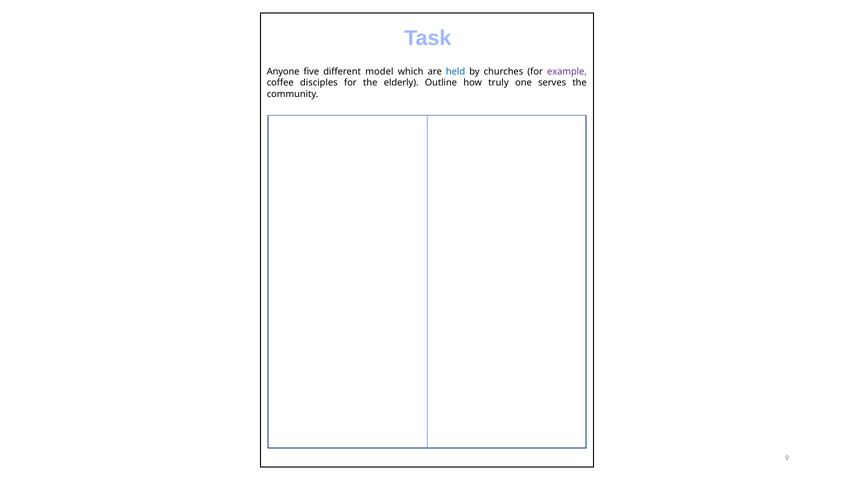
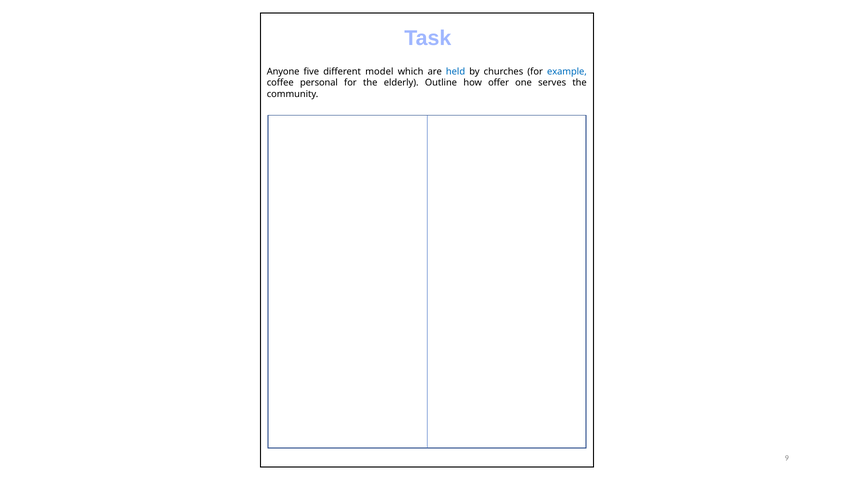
example colour: purple -> blue (567, 72)
disciples: disciples -> personal (319, 83)
truly: truly -> offer (499, 83)
